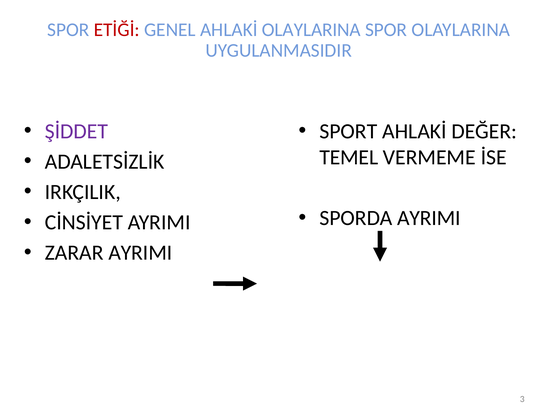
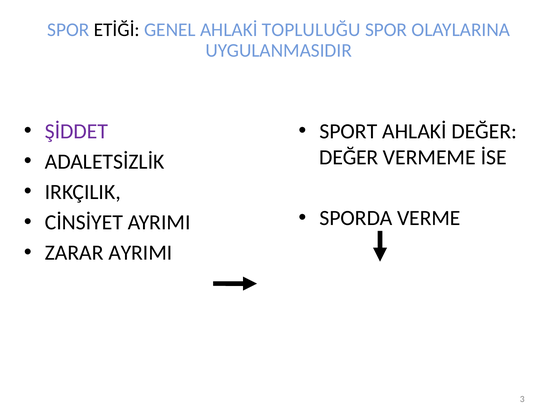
ETİĞİ colour: red -> black (117, 30)
AHLAKİ OLAYLARINA: OLAYLARINA -> TOPLULUĞU (311, 30)
TEMEL: TEMEL -> DEĞER (349, 157)
SPORDA AYRIMI: AYRIMI -> VERME (429, 218)
